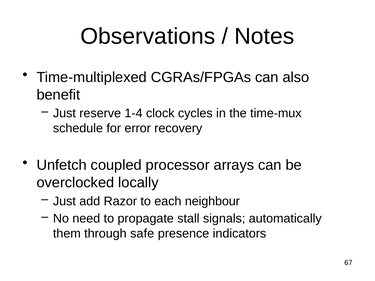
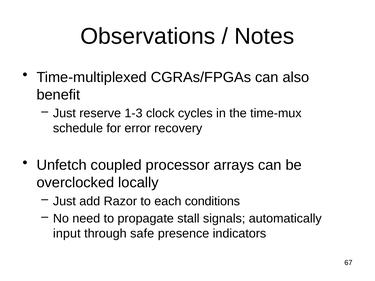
1-4: 1-4 -> 1-3 (133, 113)
neighbour: neighbour -> conditions (212, 201)
them: them -> input (67, 234)
